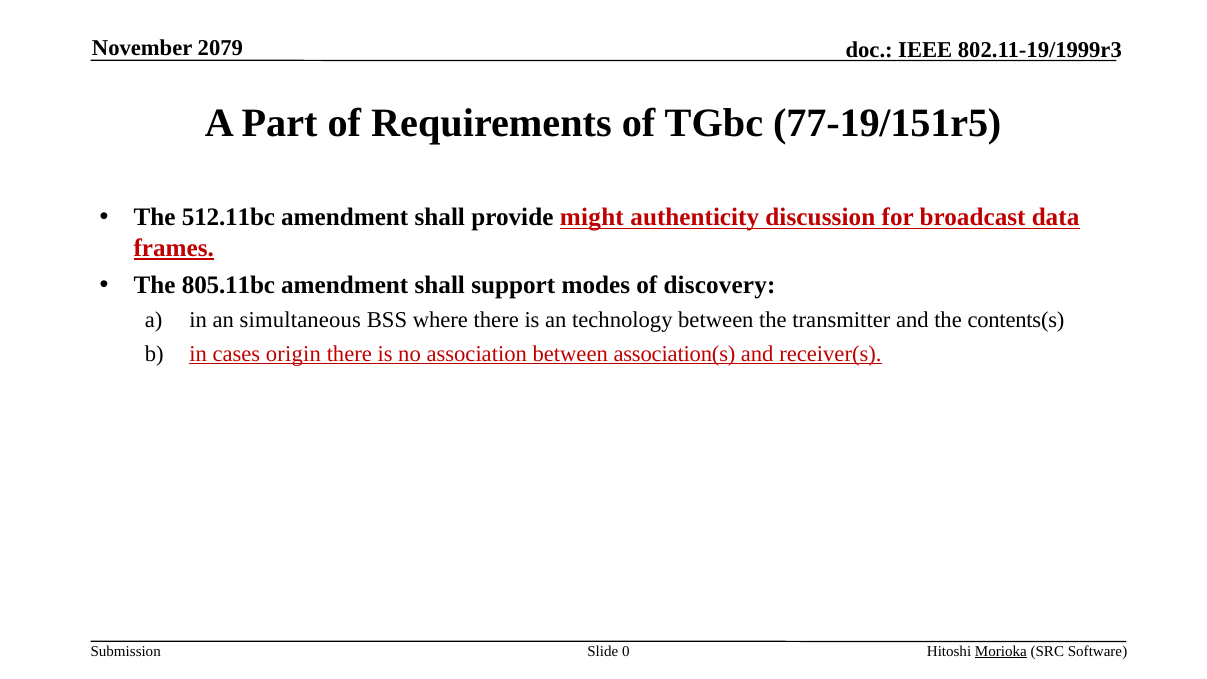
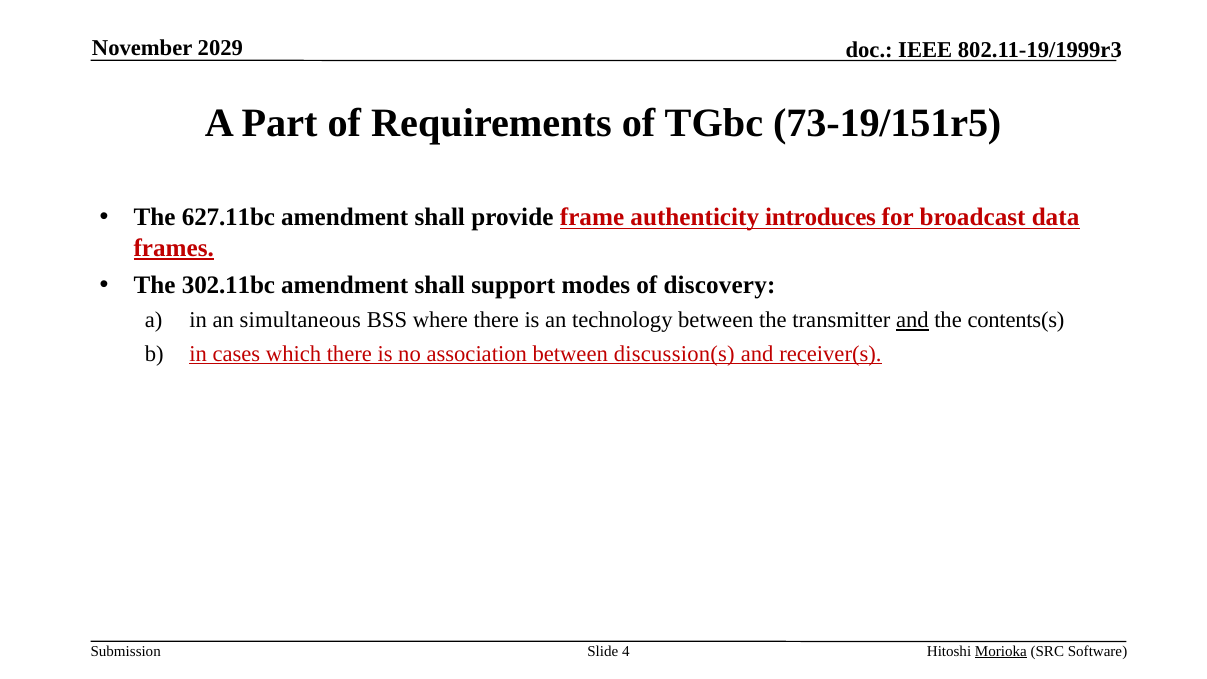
2079: 2079 -> 2029 (220, 48)
77-19/151r5: 77-19/151r5 -> 73-19/151r5 (887, 123)
512.11bc: 512.11bc -> 627.11bc (228, 218)
might: might -> frame (592, 218)
discussion: discussion -> introduces (821, 218)
805.11bc: 805.11bc -> 302.11bc (228, 285)
and underline: none -> present (912, 320)
origin: origin -> which (294, 354)
association(s: association(s -> discussion(s (674, 354)
0: 0 -> 4 (626, 651)
